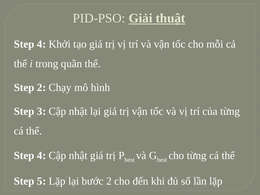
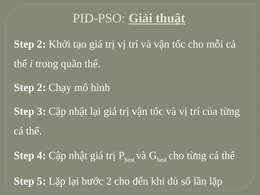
4: 4 -> 2 (42, 44)
